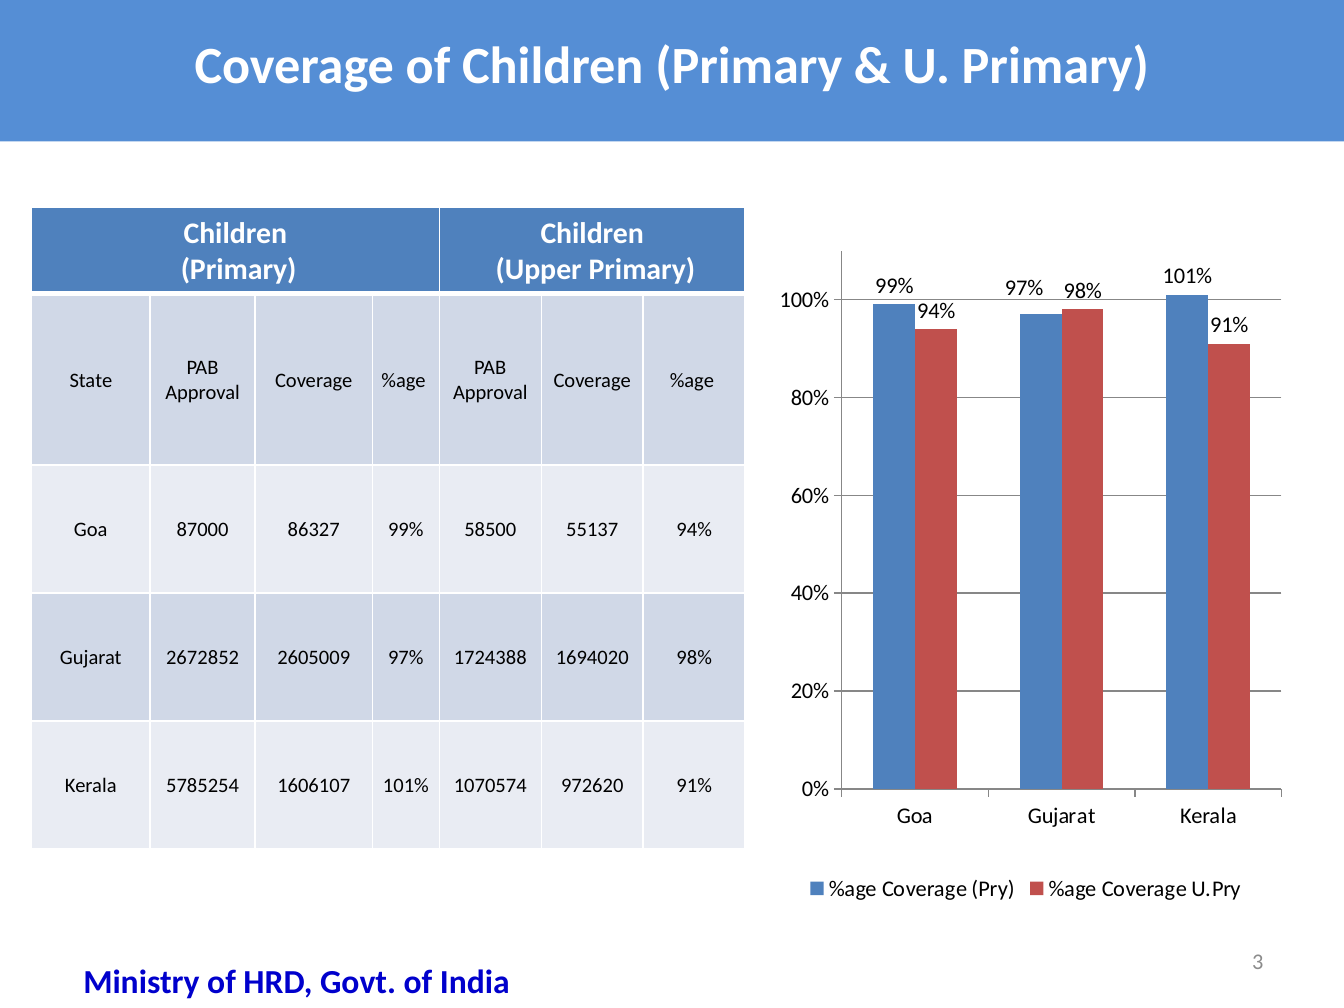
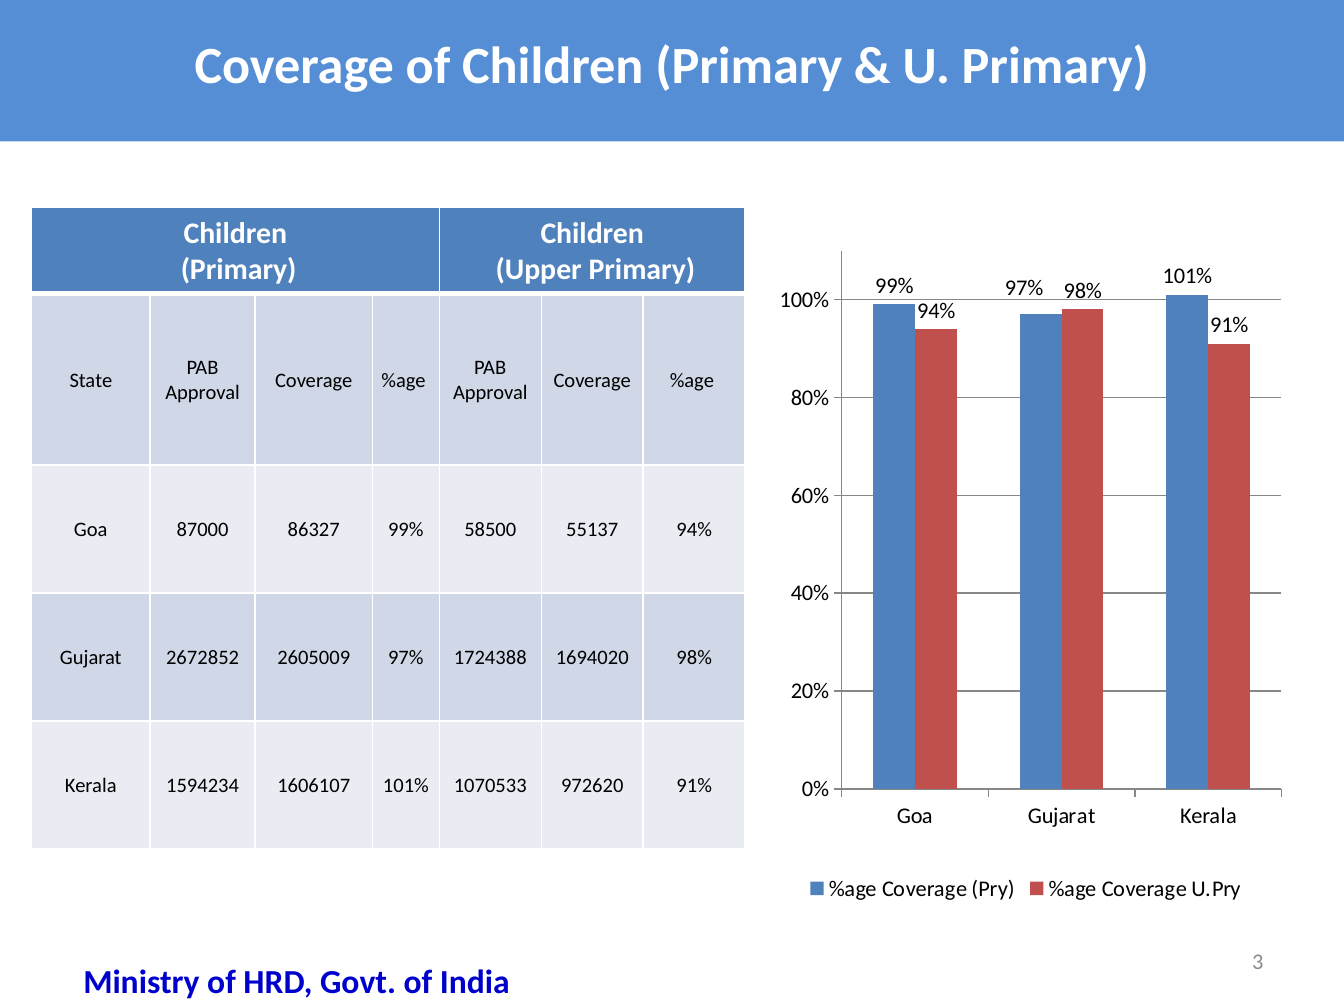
5785254: 5785254 -> 1594234 (203, 786)
1070574: 1070574 -> 1070533 (490, 786)
